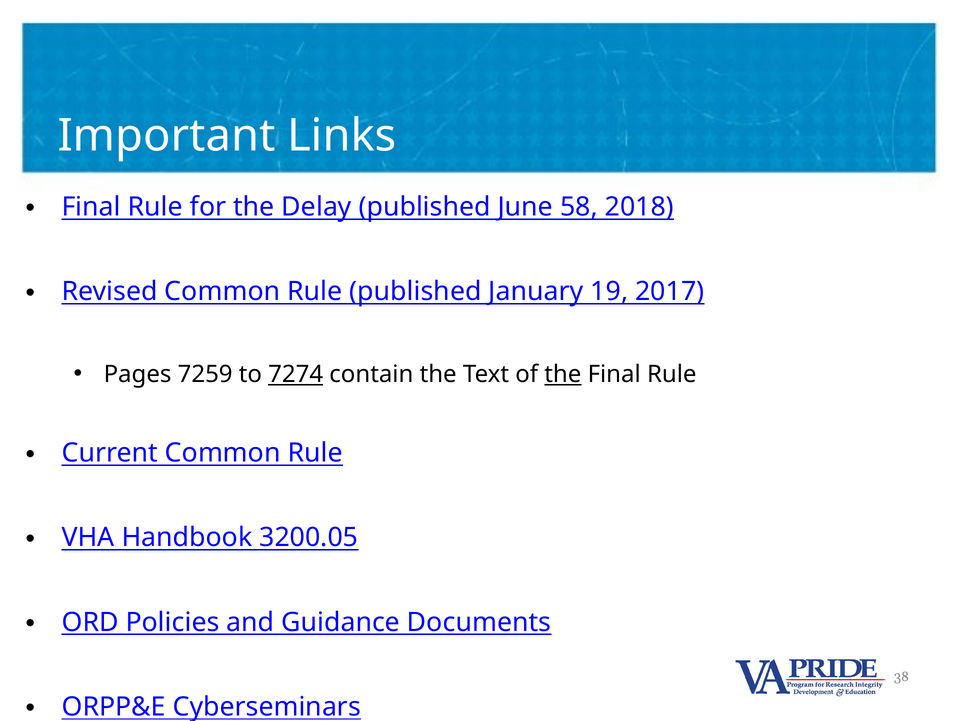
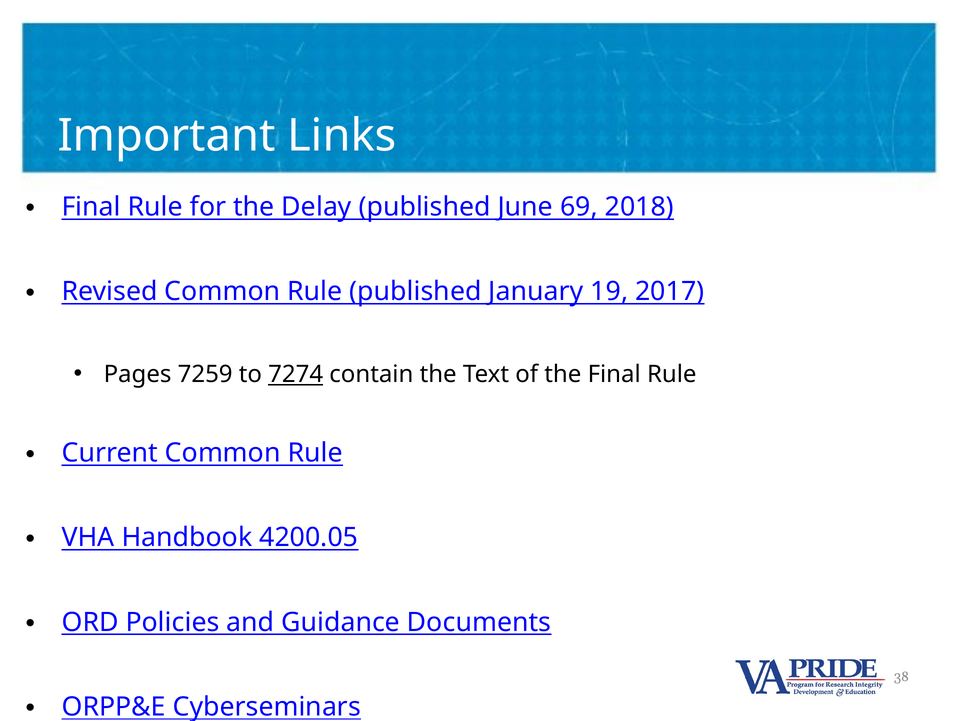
58: 58 -> 69 (579, 207)
the underline: present -> none (563, 374)
3200.05: 3200.05 -> 4200.05 (309, 537)
